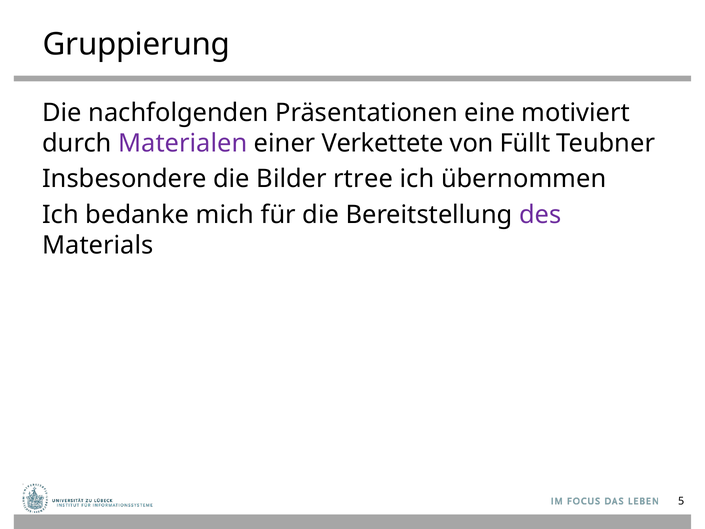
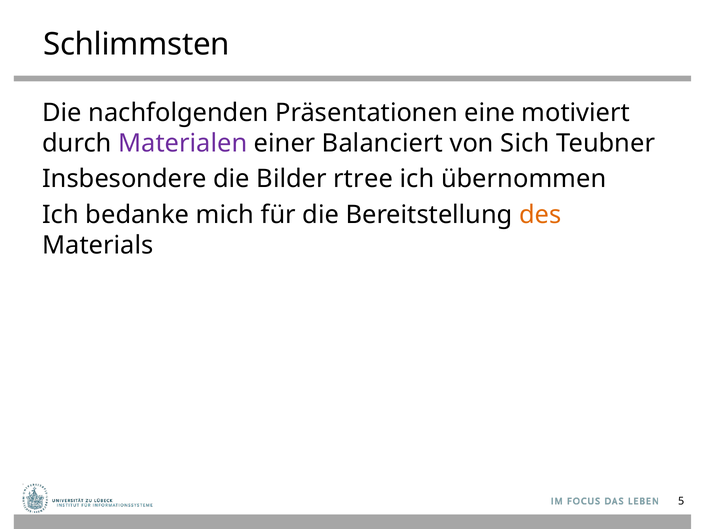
Gruppierung: Gruppierung -> Schlimmsten (137, 45)
Verkettete: Verkettete -> Balanciert (382, 143)
Füllt: Füllt -> Sich (525, 143)
des colour: purple -> orange (540, 215)
